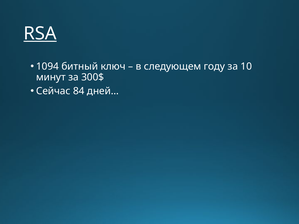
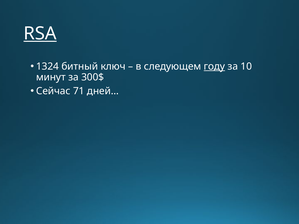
1094: 1094 -> 1324 (47, 67)
году underline: none -> present (214, 67)
84: 84 -> 71 (79, 91)
